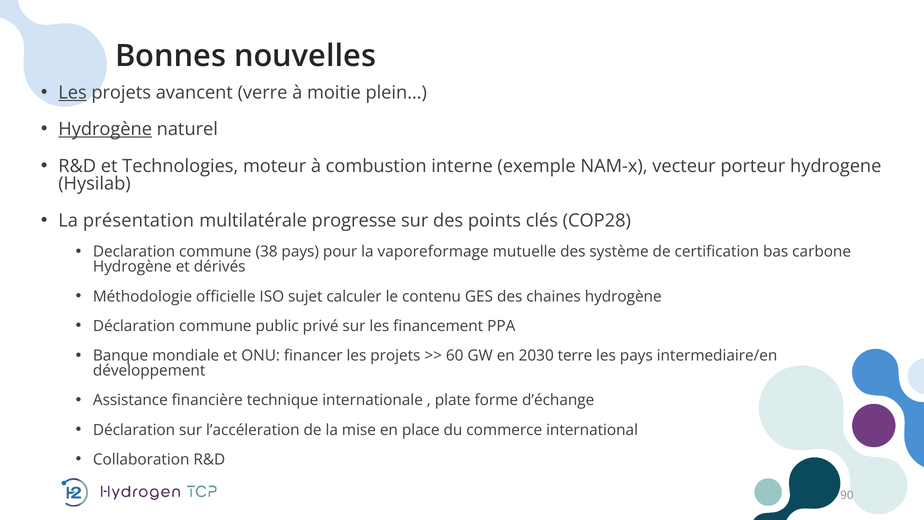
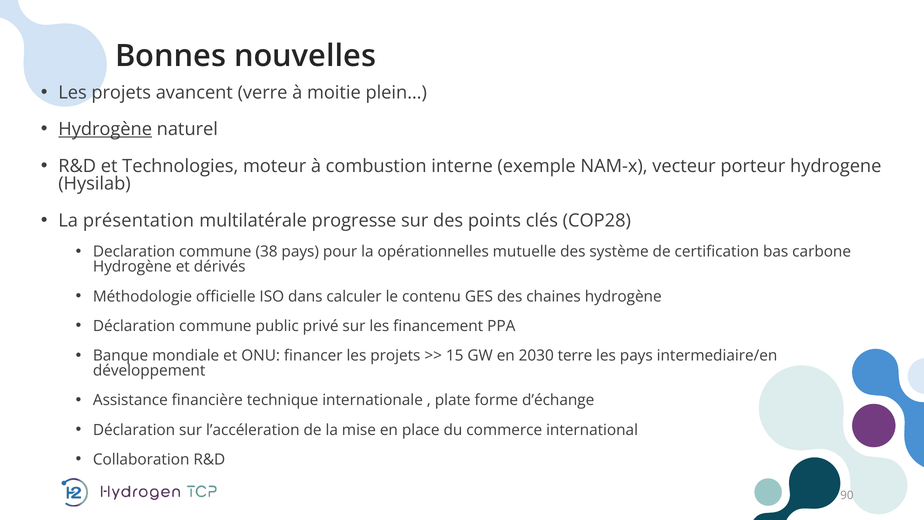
Les underline: present -> none (73, 92)
vaporeformage: vaporeformage -> opérationnelles (433, 252)
sujet: sujet -> dans (305, 296)
60: 60 -> 15 (455, 356)
